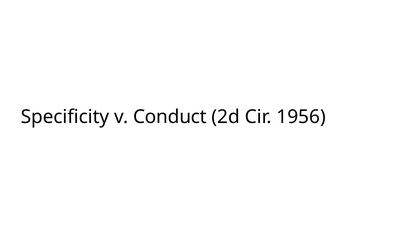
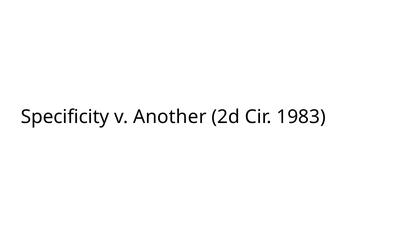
Conduct: Conduct -> Another (170, 117)
1956: 1956 -> 1983 (301, 117)
